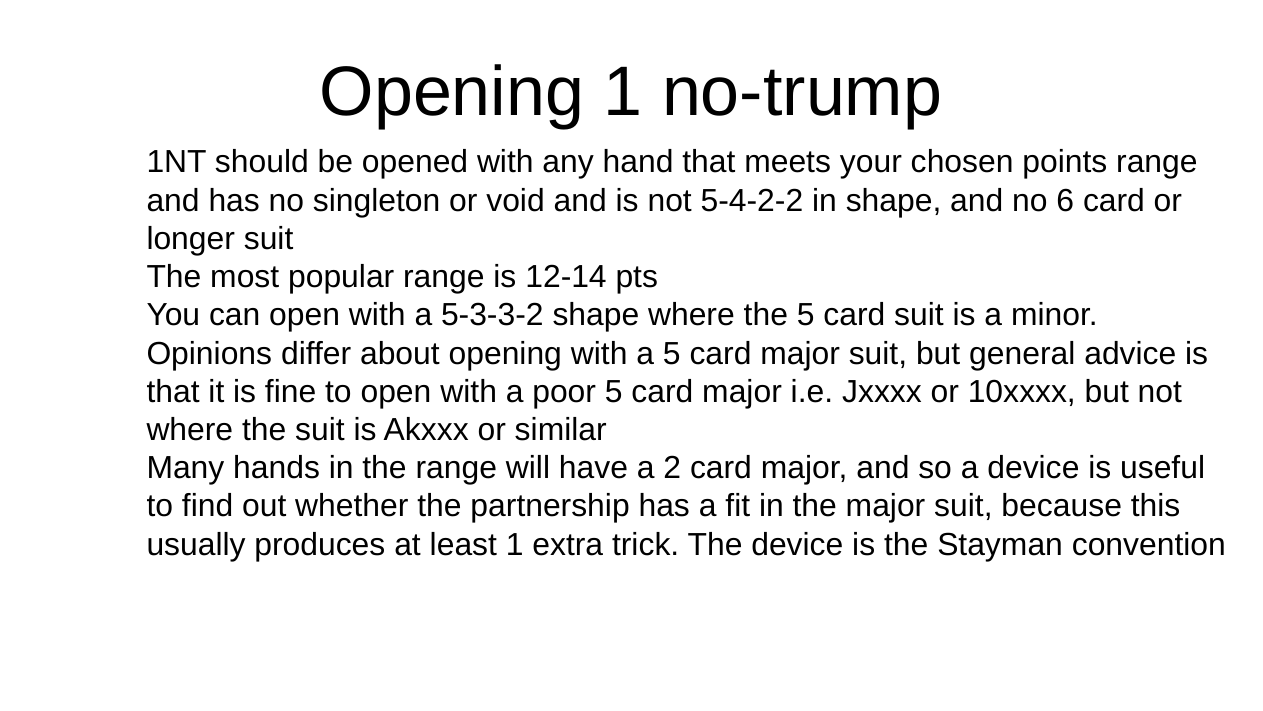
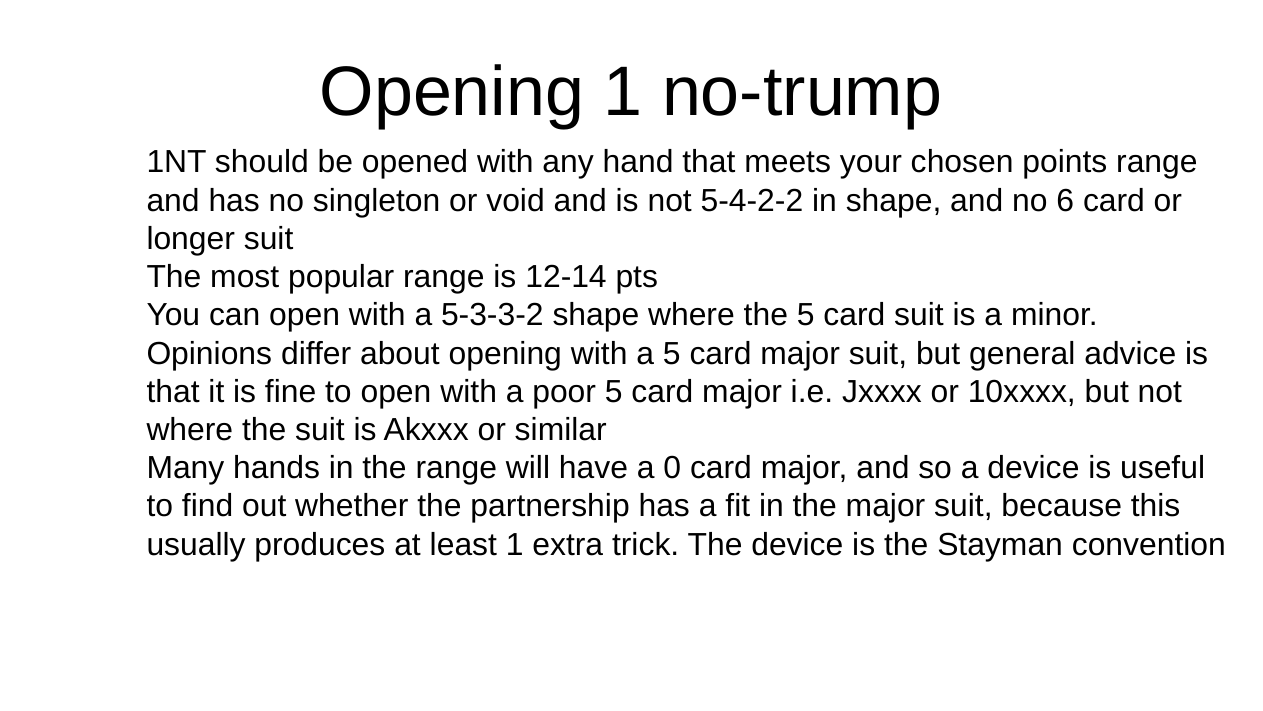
2: 2 -> 0 (672, 468)
